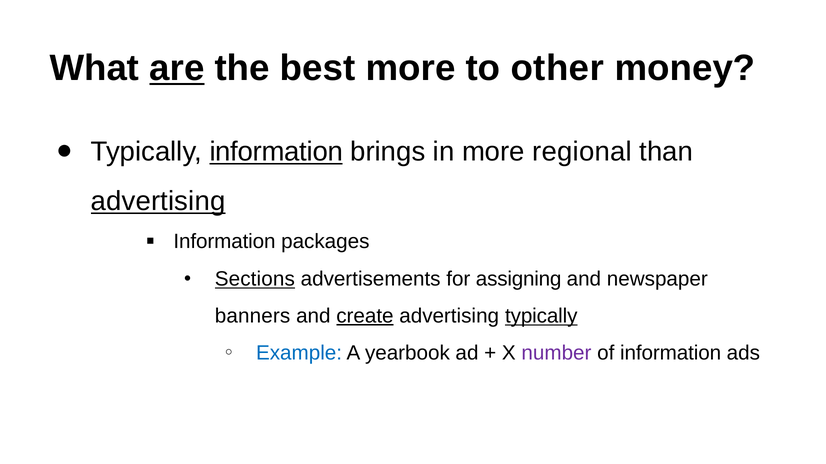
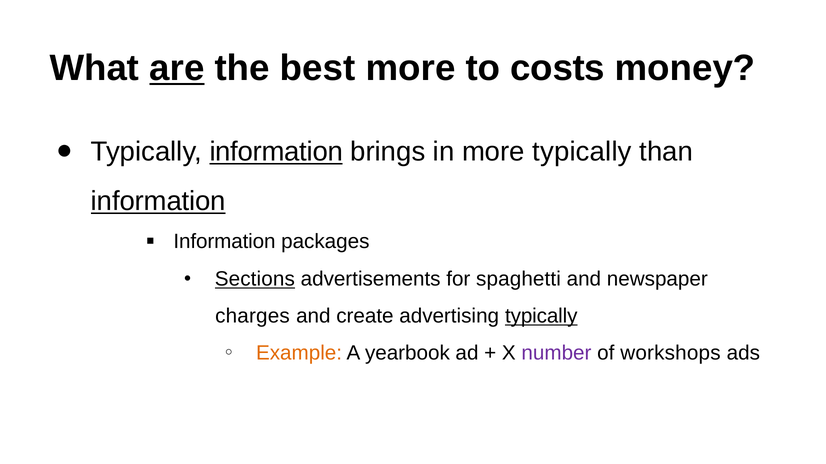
other: other -> costs (558, 68)
more regional: regional -> typically (582, 152)
advertising: advertising -> information (158, 201)
assigning: assigning -> spaghetti (518, 279)
banners: banners -> charges (252, 316)
create underline: present -> none (365, 316)
Example colour: blue -> orange (299, 354)
of information: information -> workshops (670, 354)
